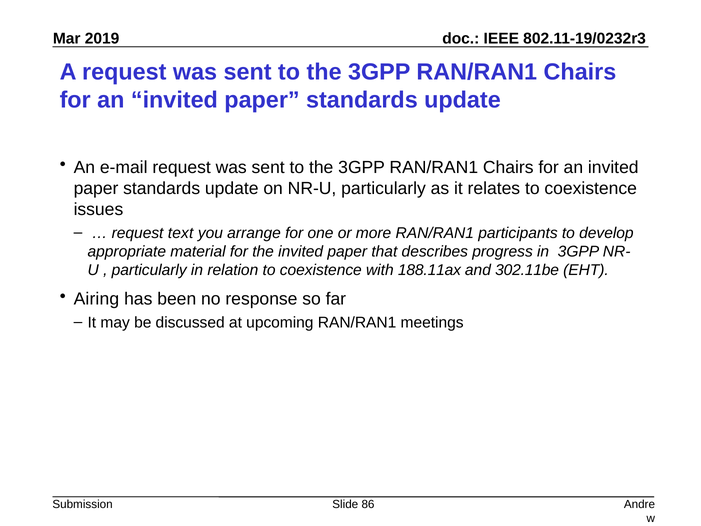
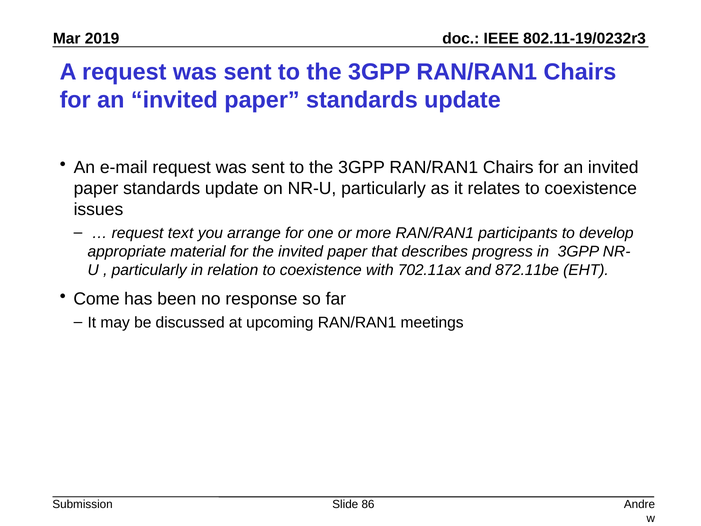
188.11ax: 188.11ax -> 702.11ax (429, 270)
302.11be: 302.11be -> 872.11be (527, 270)
Airing: Airing -> Come (97, 299)
